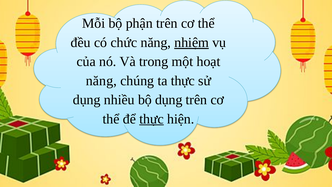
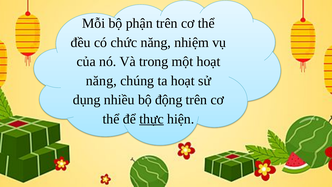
nhiệm underline: present -> none (192, 42)
ta thực: thực -> hoạt (183, 81)
bộ dụng: dụng -> động (169, 100)
